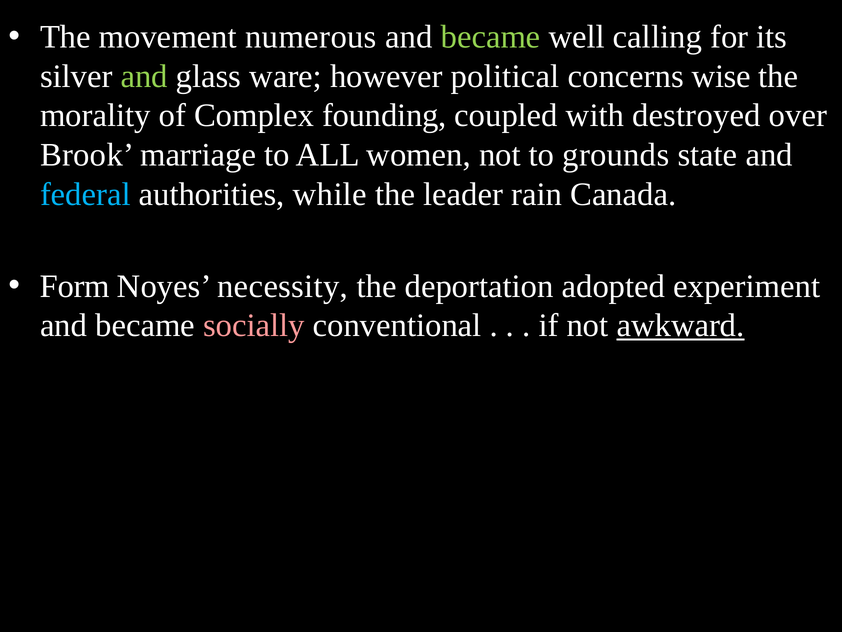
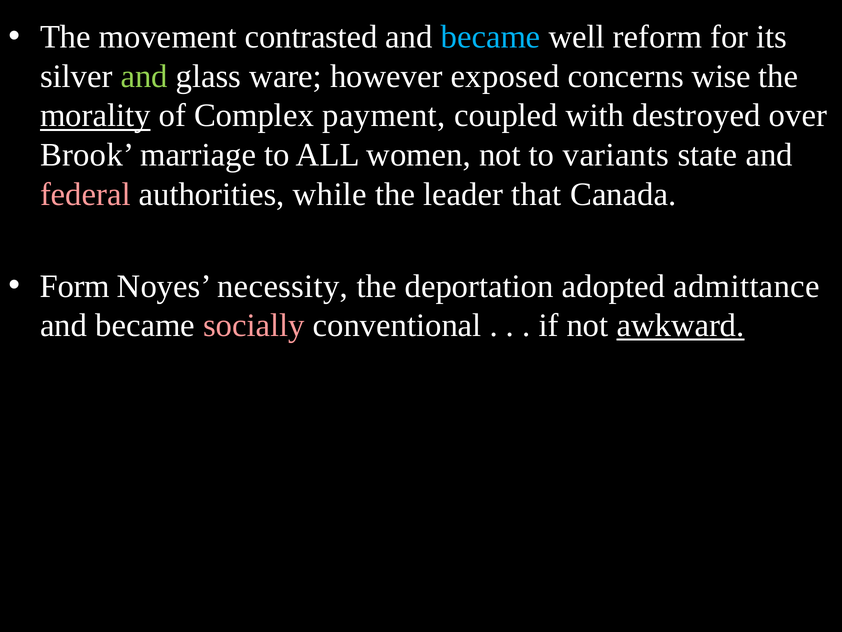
numerous: numerous -> contrasted (311, 37)
became colour: light green -> light blue (491, 37)
calling: calling -> reform (657, 37)
political: political -> exposed (505, 76)
morality underline: none -> present (95, 116)
founding: founding -> payment (384, 116)
grounds: grounds -> variants (616, 155)
federal colour: light blue -> pink (85, 194)
rain: rain -> that (536, 194)
experiment: experiment -> admittance (747, 286)
